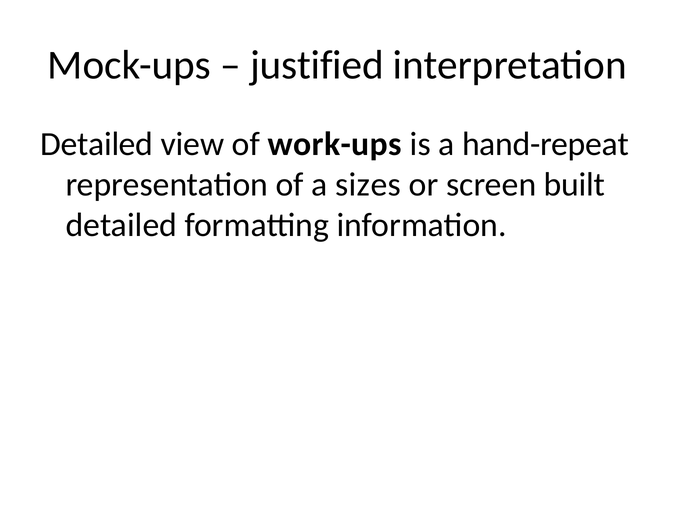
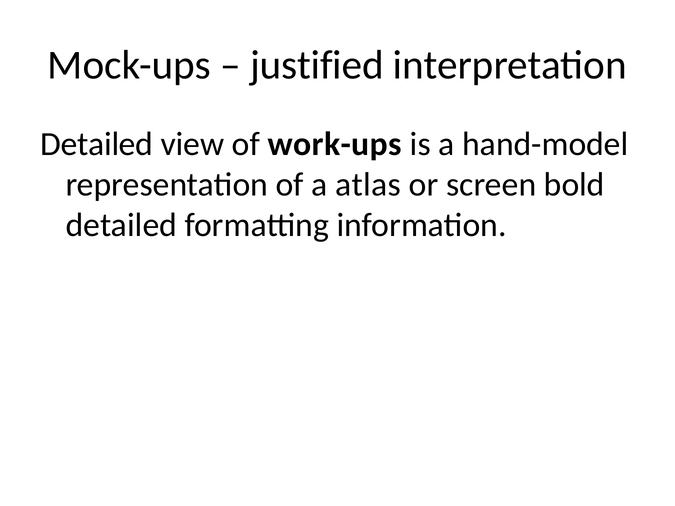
hand-repeat: hand-repeat -> hand-model (545, 144)
sizes: sizes -> atlas (368, 185)
built: built -> bold (574, 185)
